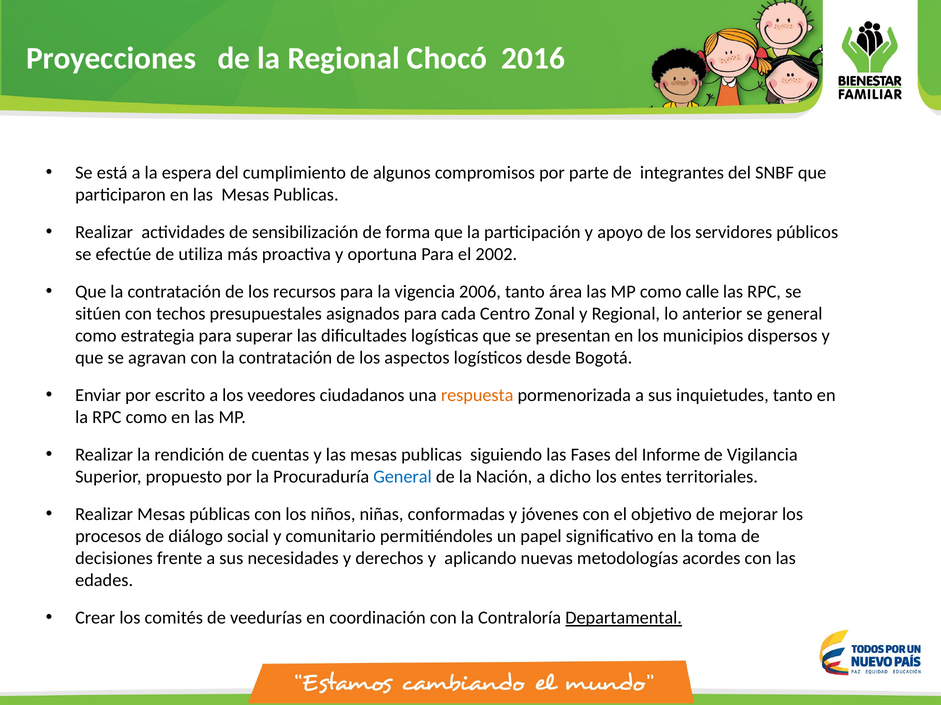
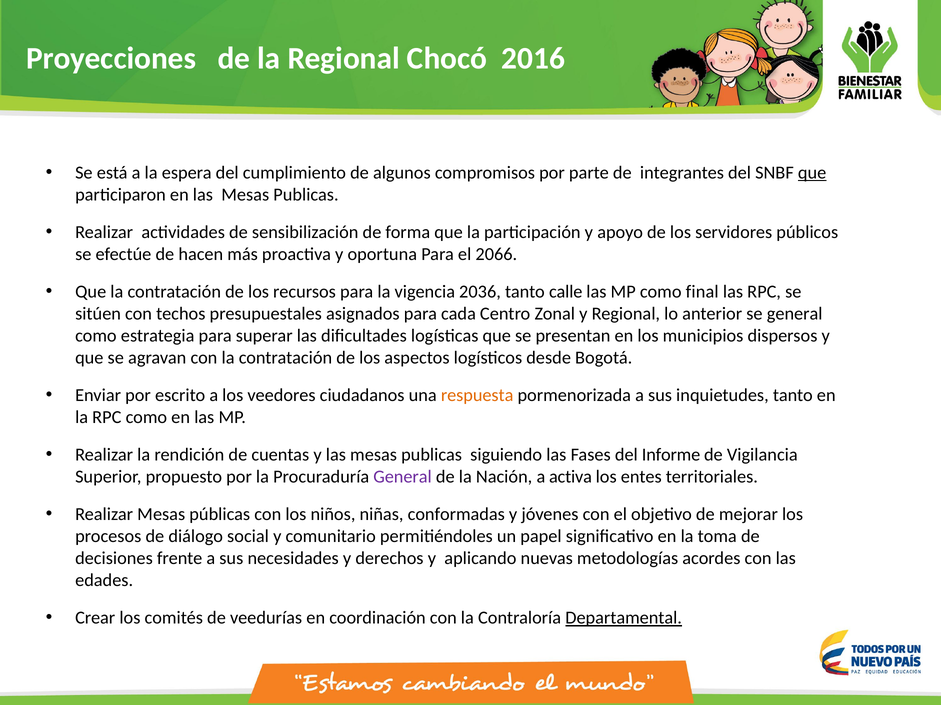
que underline: none -> present (812, 173)
utiliza: utiliza -> hacen (201, 254)
2002: 2002 -> 2066 (496, 254)
2006: 2006 -> 2036 (480, 292)
área: área -> calle (566, 292)
calle: calle -> final (702, 292)
General colour: blue -> purple (403, 477)
dicho: dicho -> activa (570, 477)
